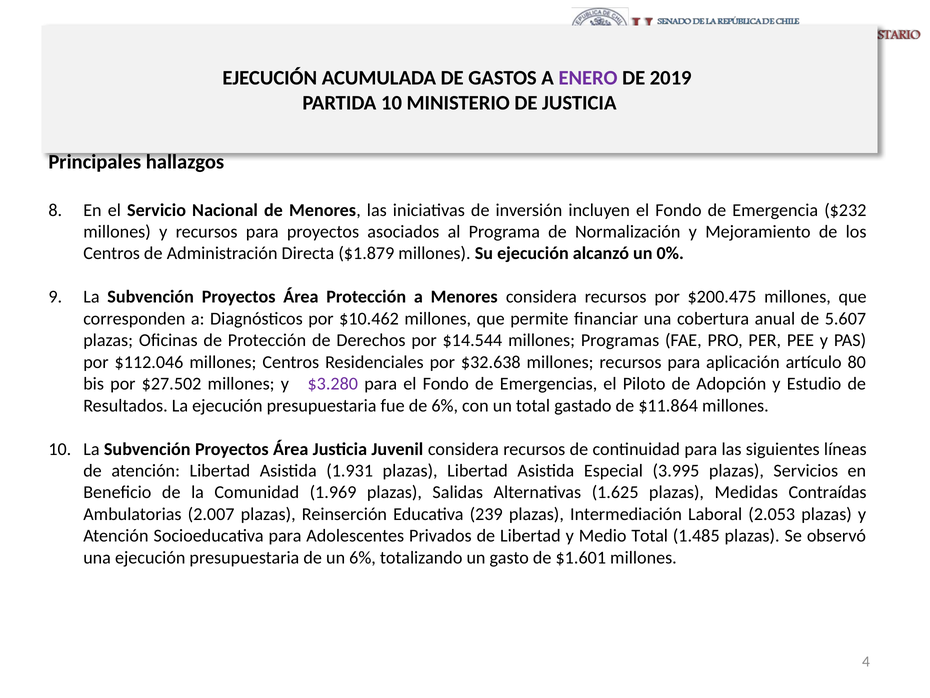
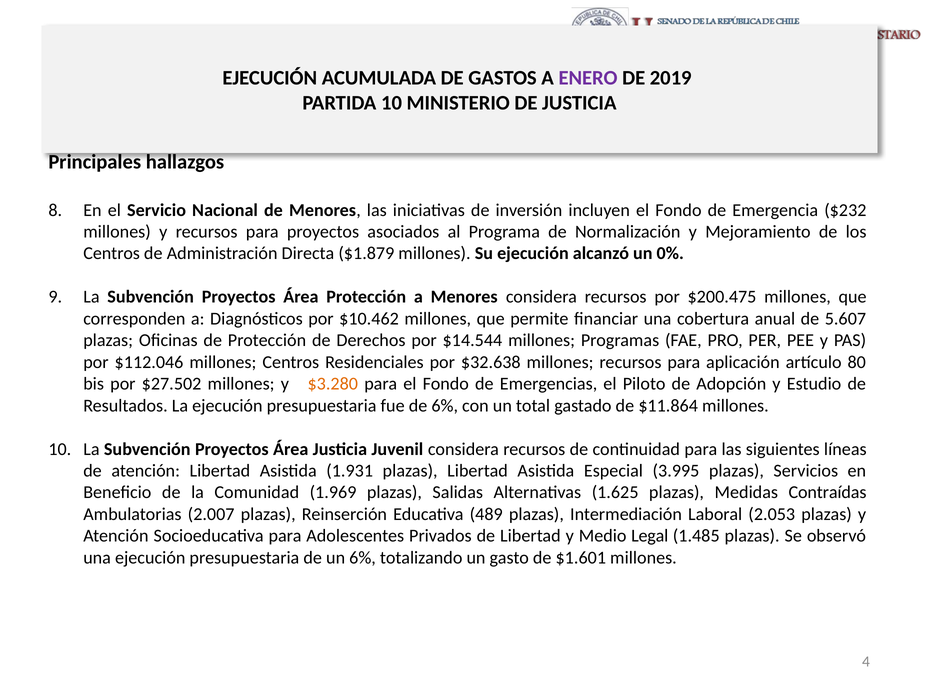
$3.280 colour: purple -> orange (333, 384)
239: 239 -> 489 (486, 514)
Medio Total: Total -> Legal (650, 536)
